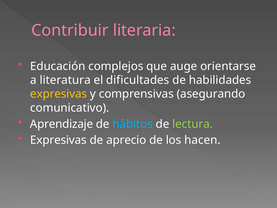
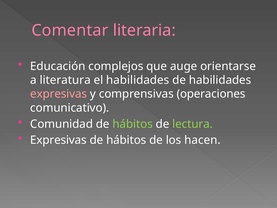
Contribuir: Contribuir -> Comentar (70, 30)
el dificultades: dificultades -> habilidades (138, 80)
expresivas colour: yellow -> pink (59, 94)
asegurando: asegurando -> operaciones (211, 94)
Aprendizaje: Aprendizaje -> Comunidad (62, 124)
hábitos colour: light blue -> light green (133, 124)
aprecio: aprecio -> hábitos (126, 140)
